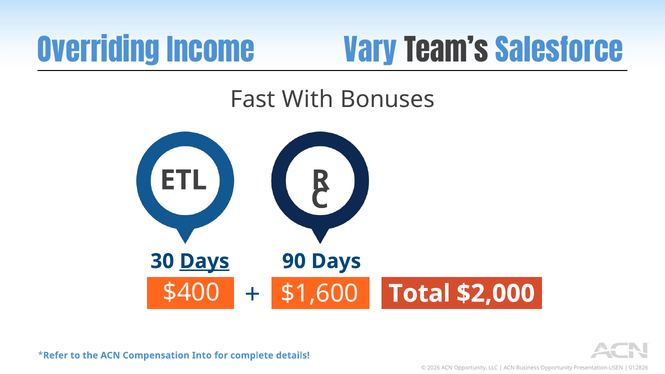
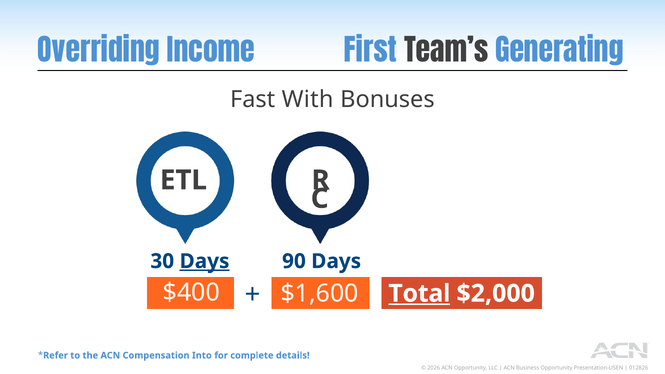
Vary: Vary -> First (370, 52)
Salesforce: Salesforce -> Generating (559, 52)
Total underline: none -> present (419, 294)
